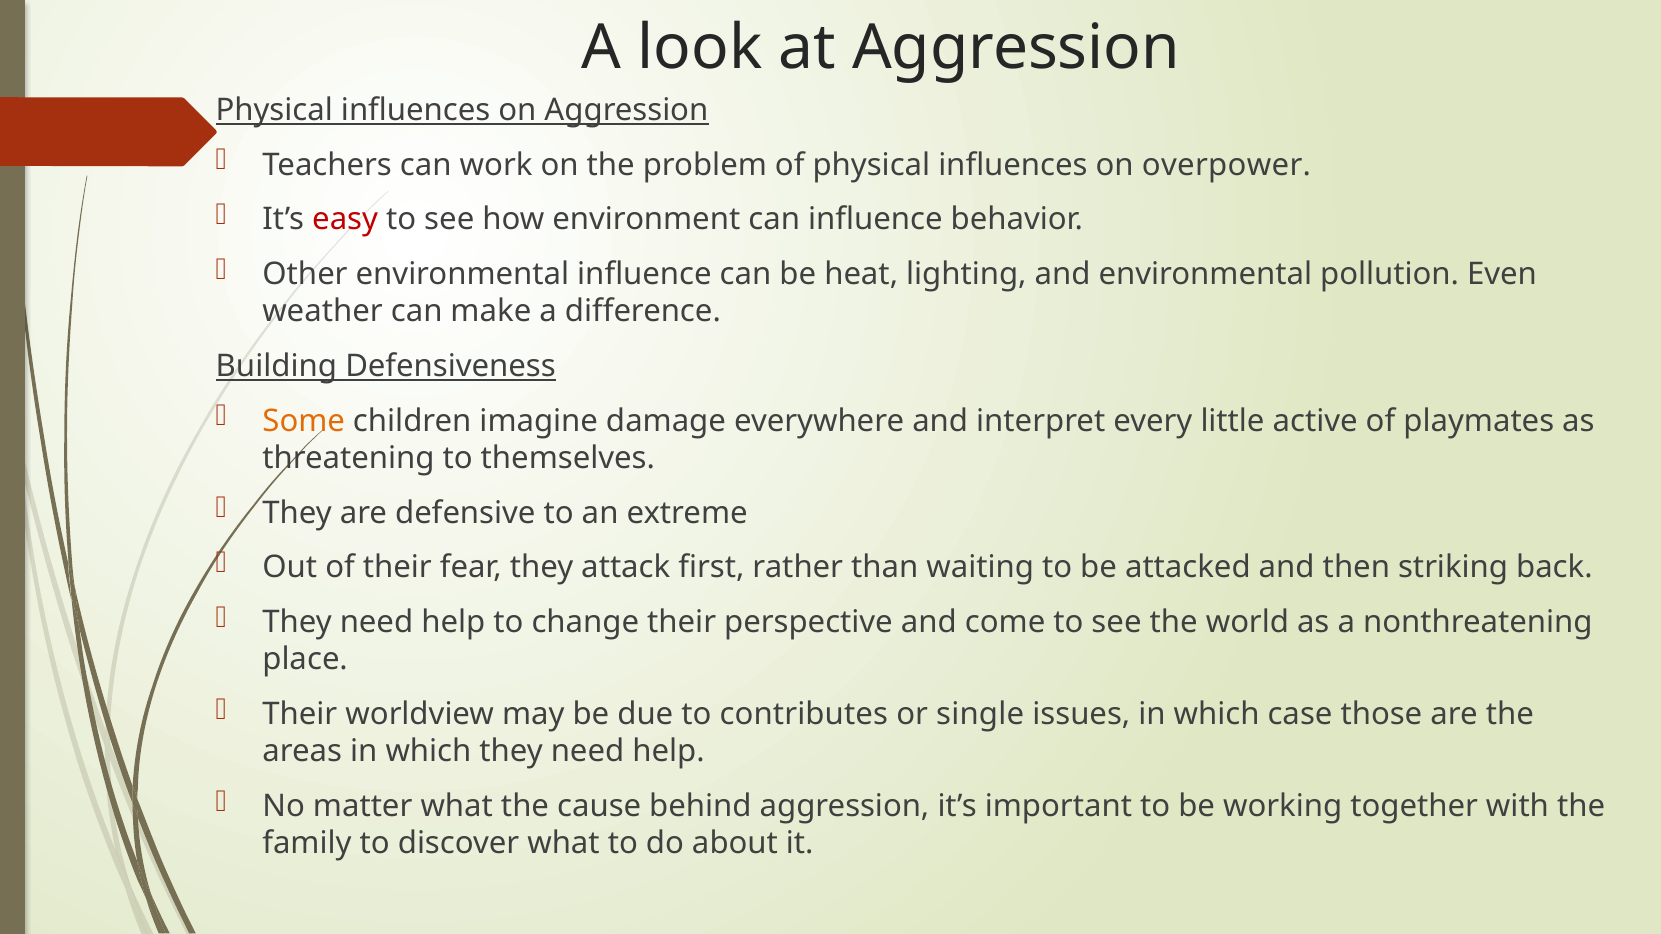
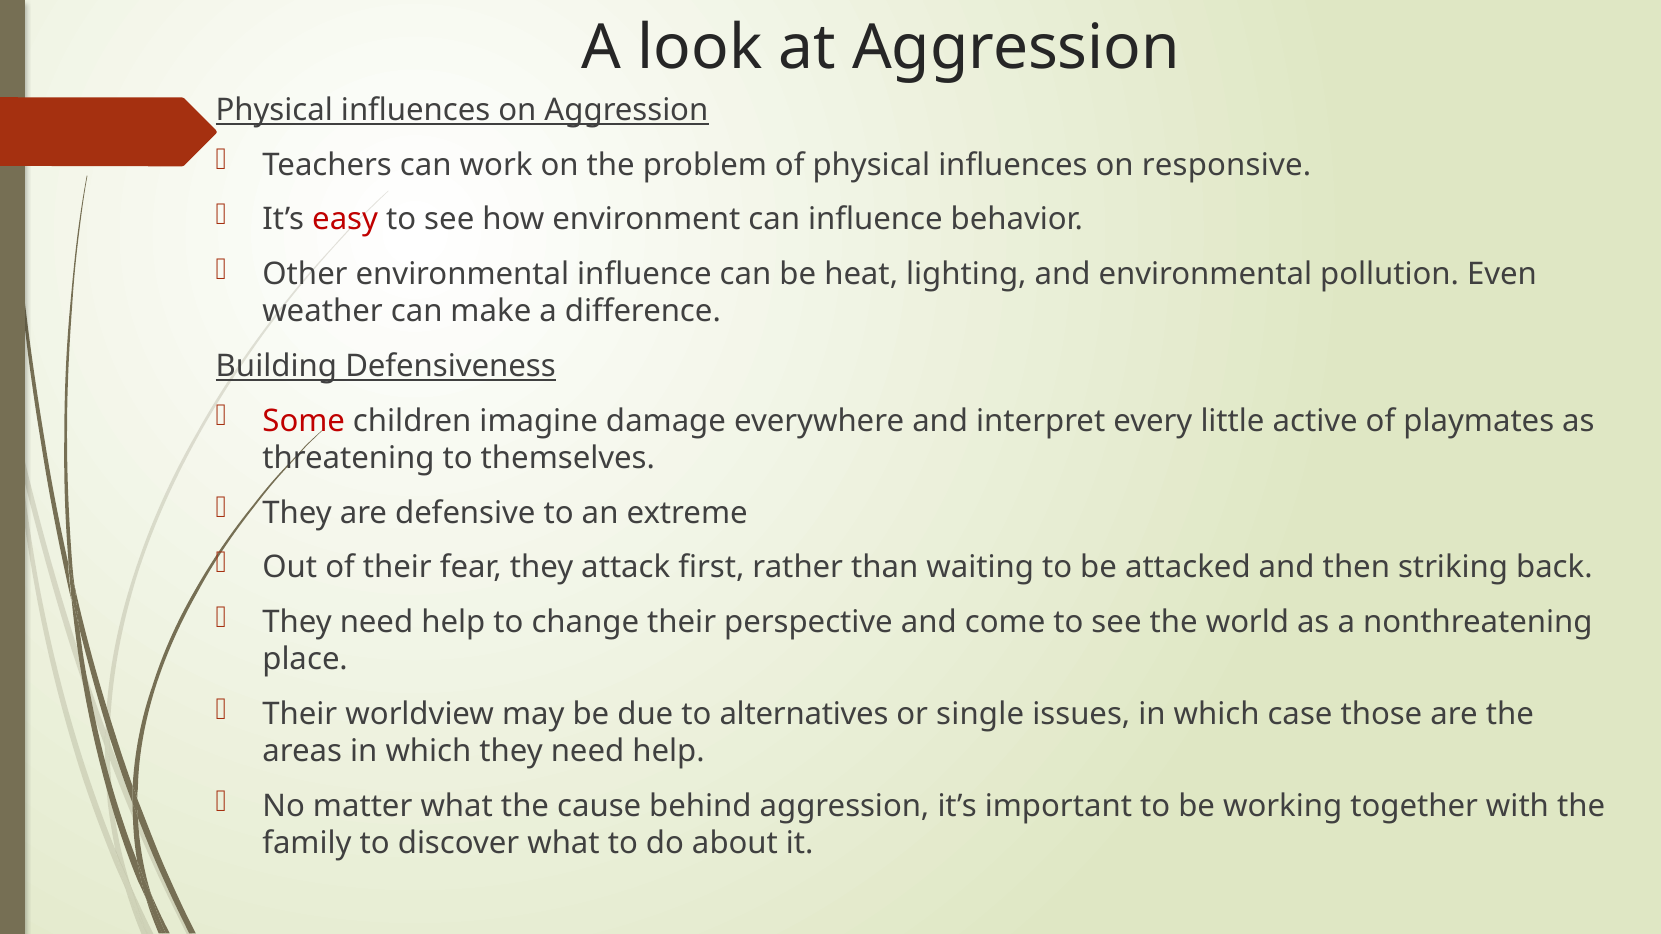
overpower: overpower -> responsive (1227, 165)
Some colour: orange -> red (304, 421)
contributes: contributes -> alternatives (804, 714)
